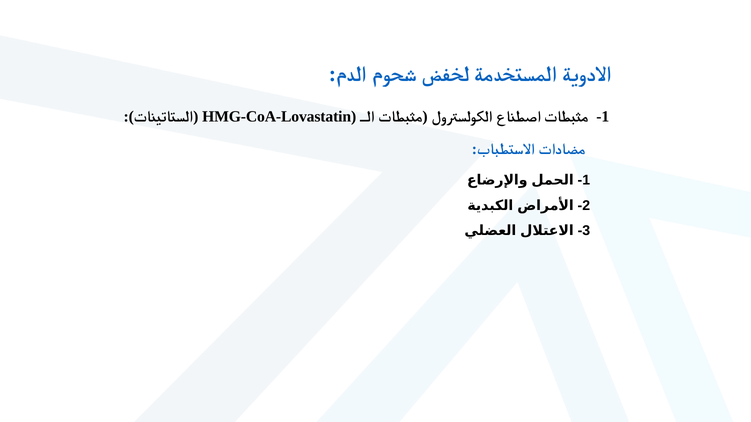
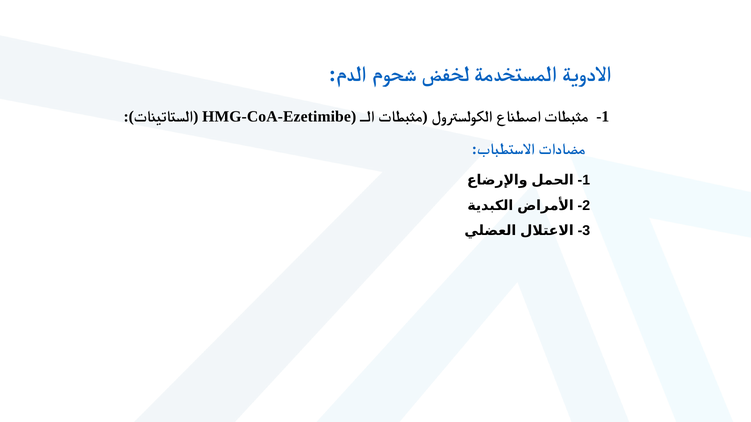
HMG-CoA-Lovastatin: HMG-CoA-Lovastatin -> HMG-CoA-Ezetimibe (277, 116)
